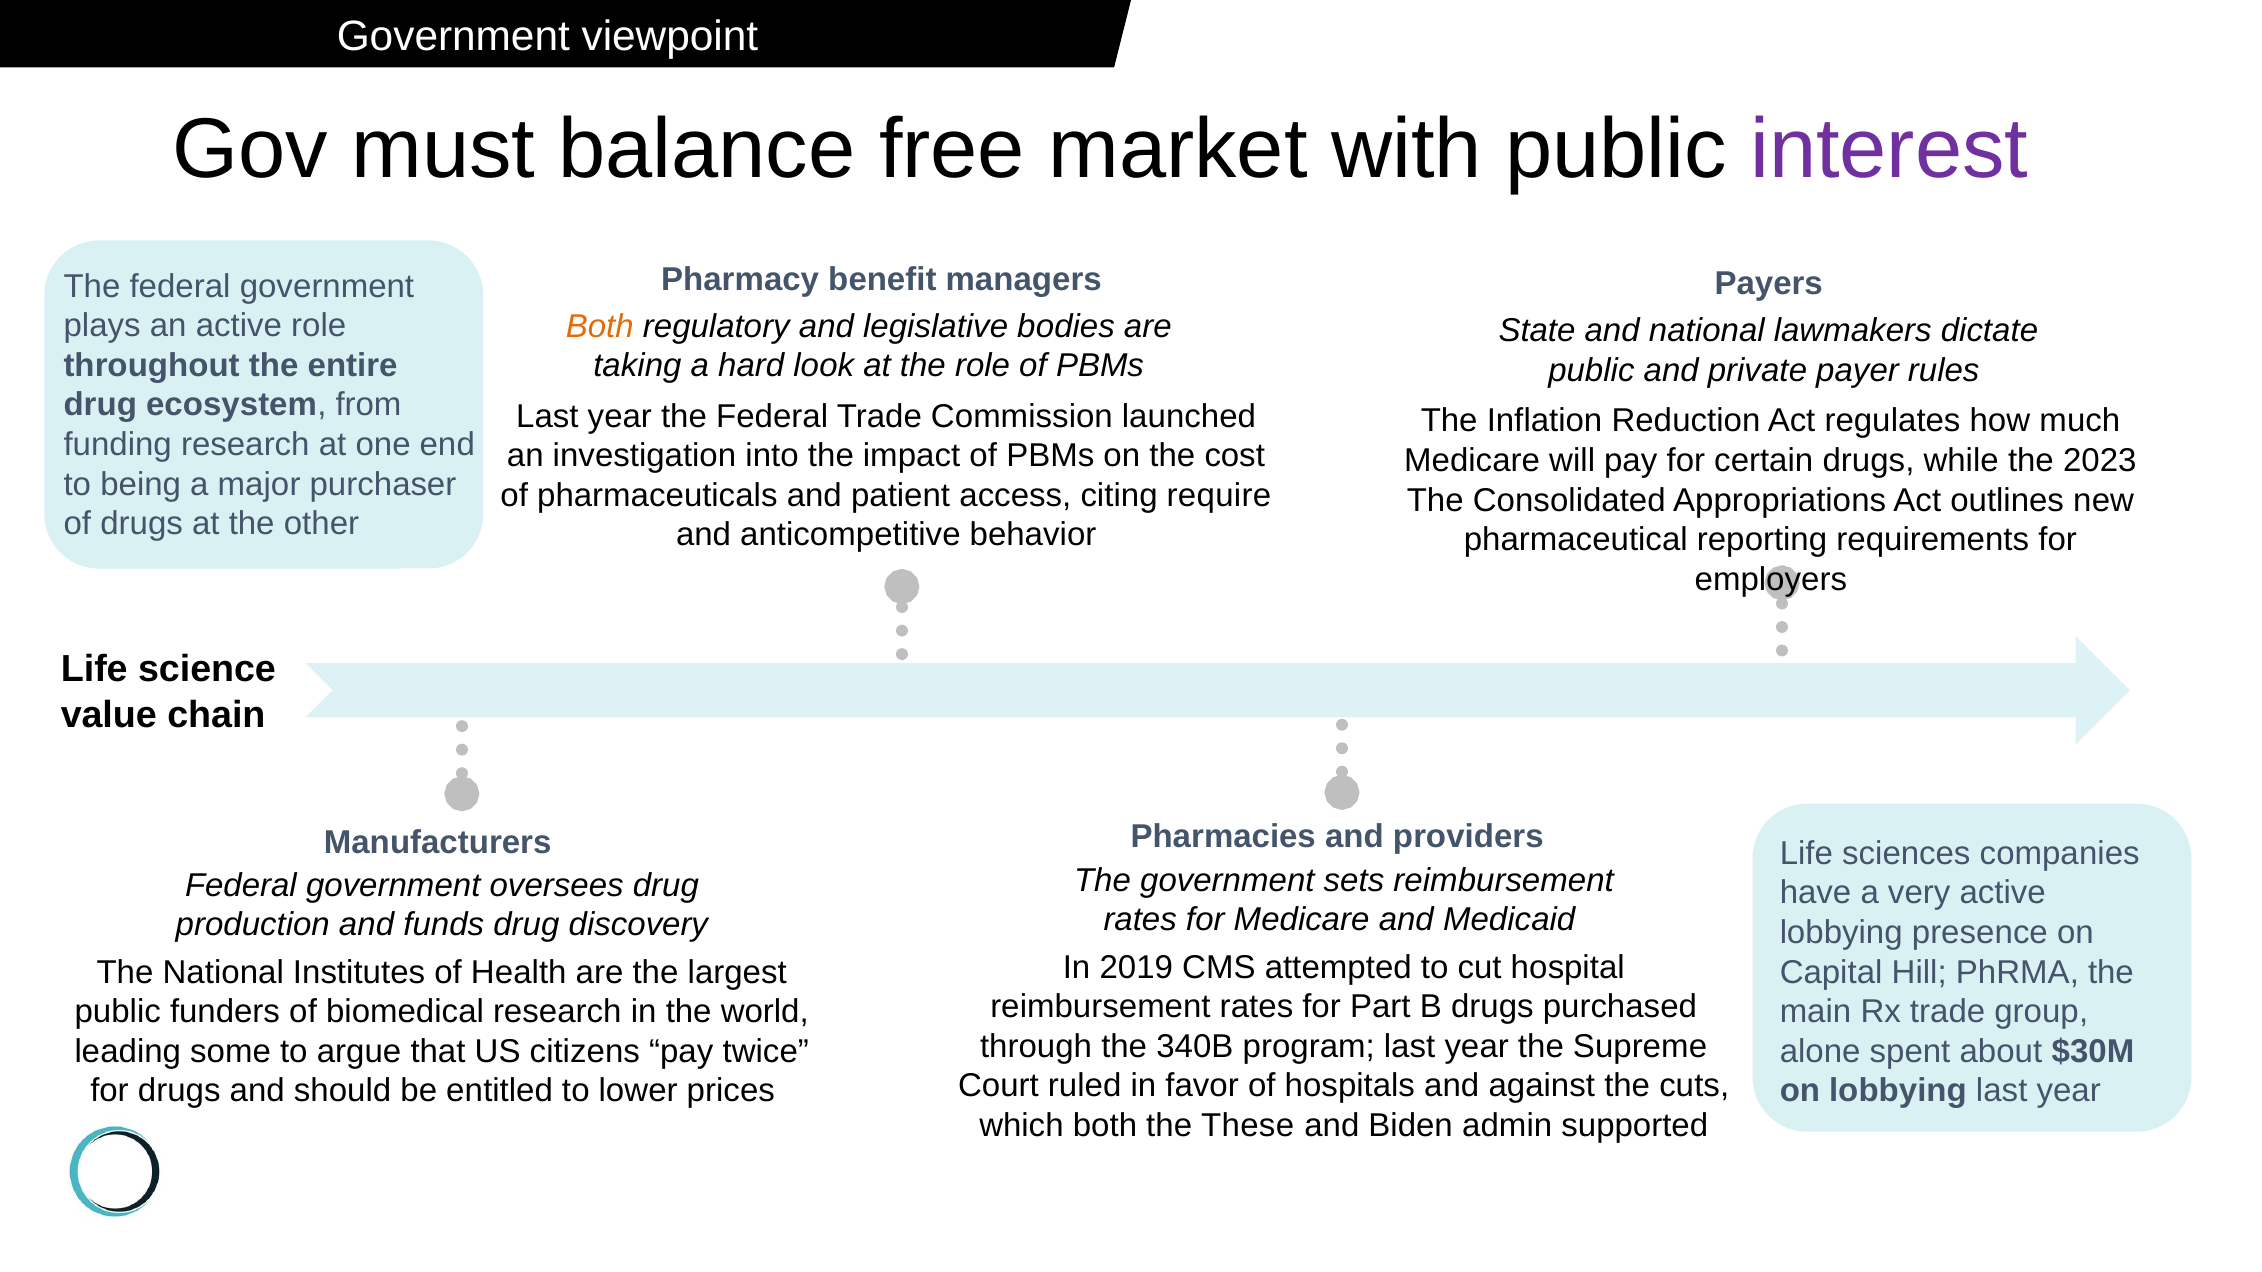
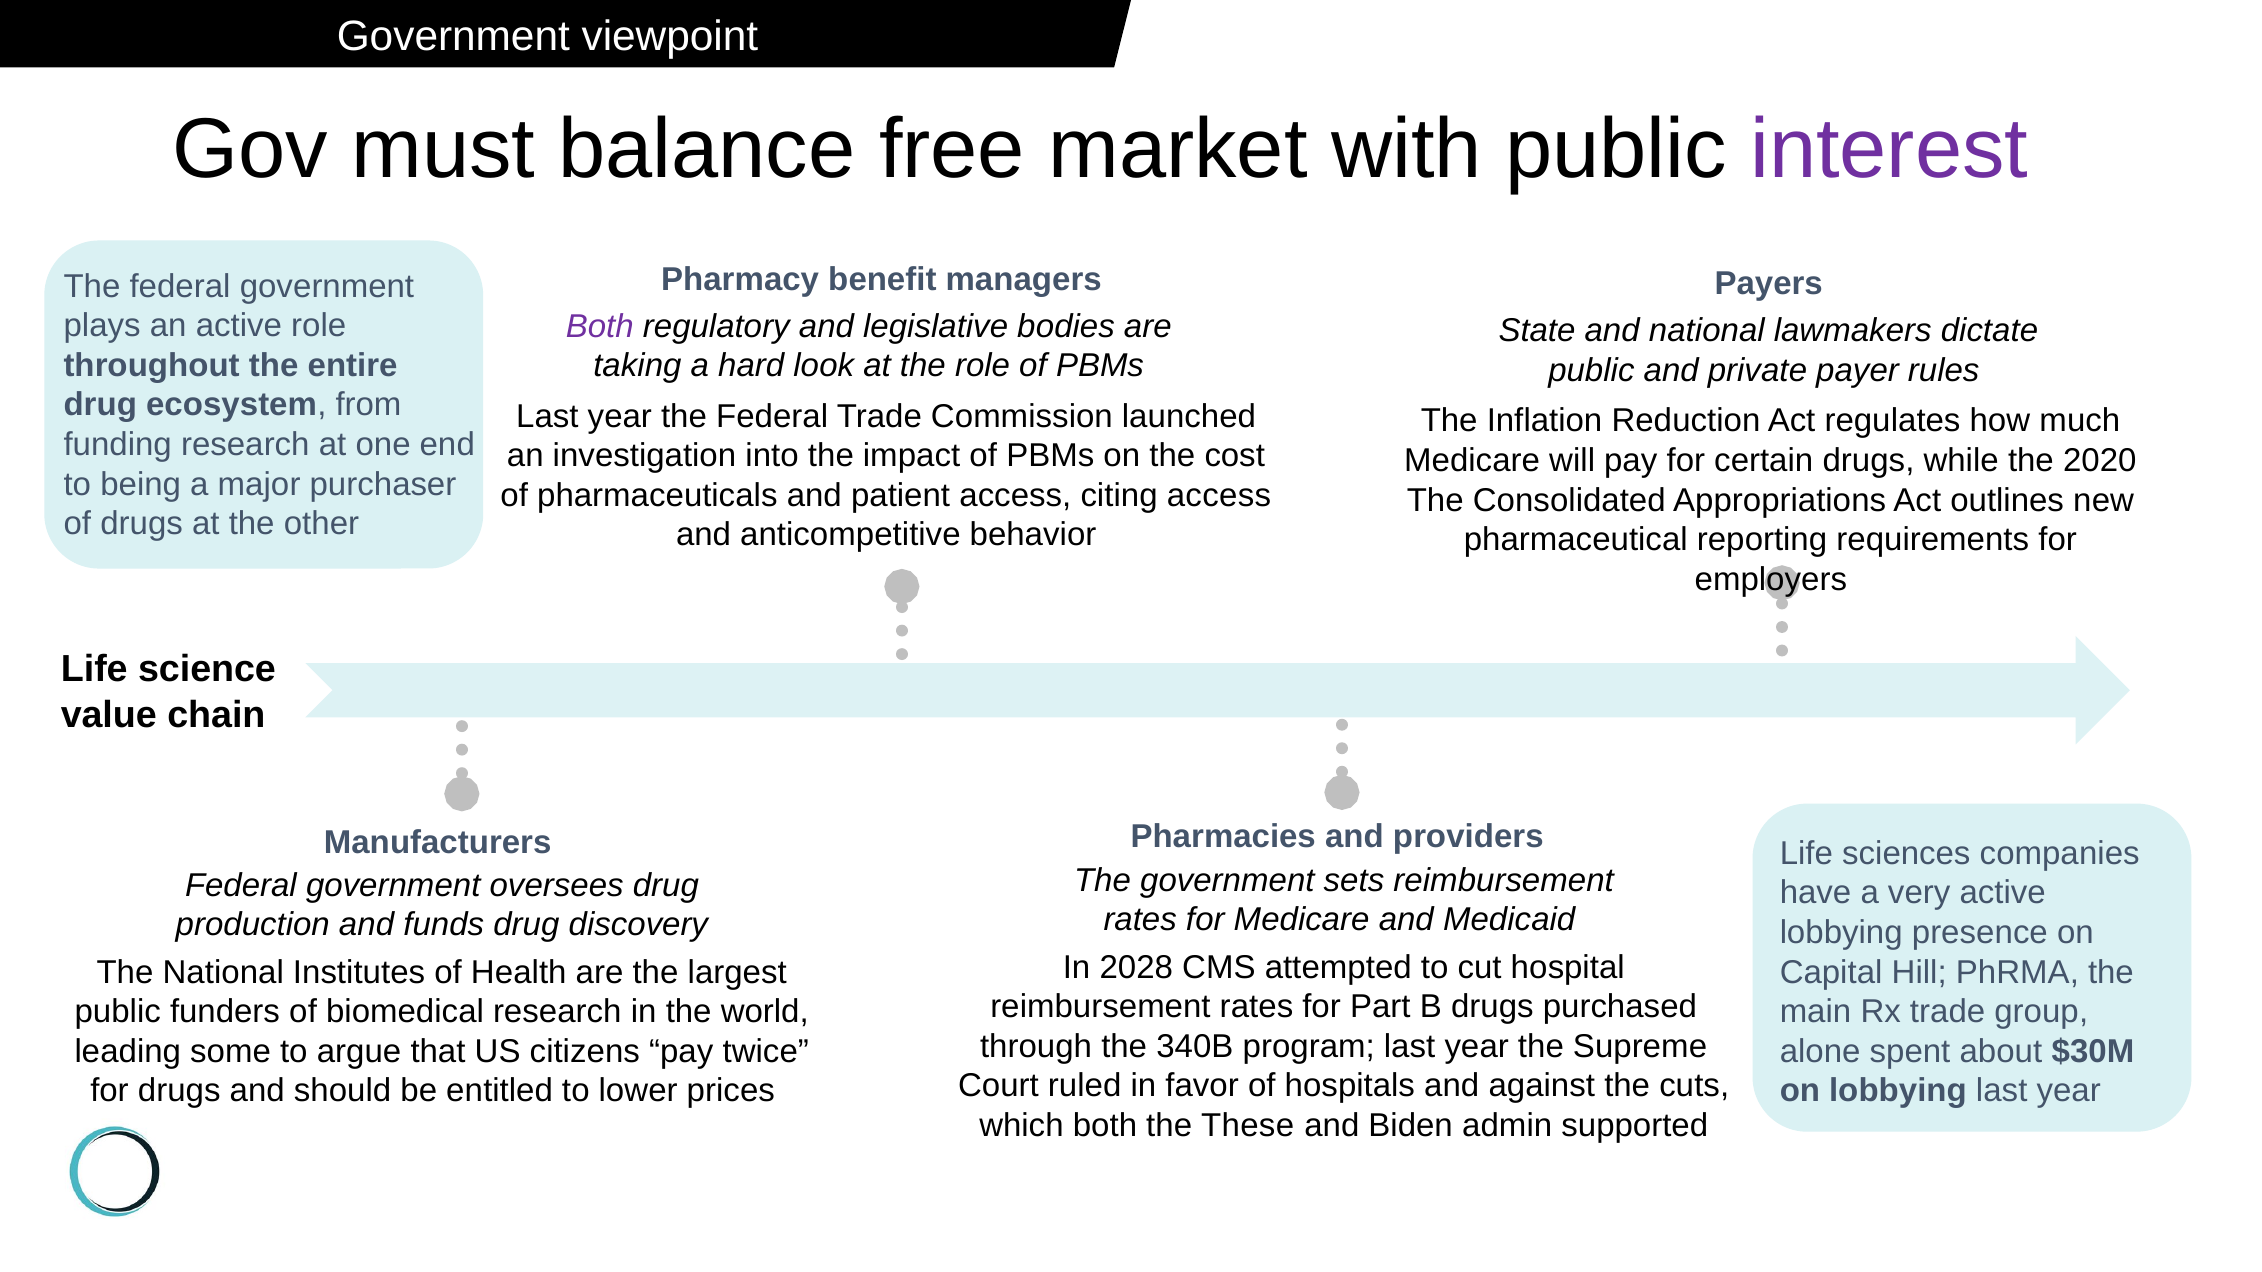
Both colour: orange -> purple (600, 327)
2023: 2023 -> 2020 (2100, 461)
citing require: require -> access (1219, 496)
2019: 2019 -> 2028 (1136, 967)
